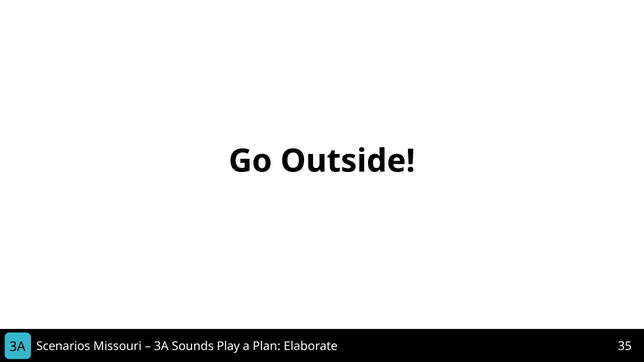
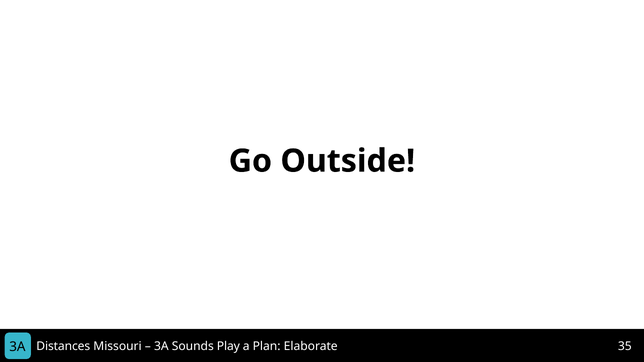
Scenarios: Scenarios -> Distances (63, 347)
